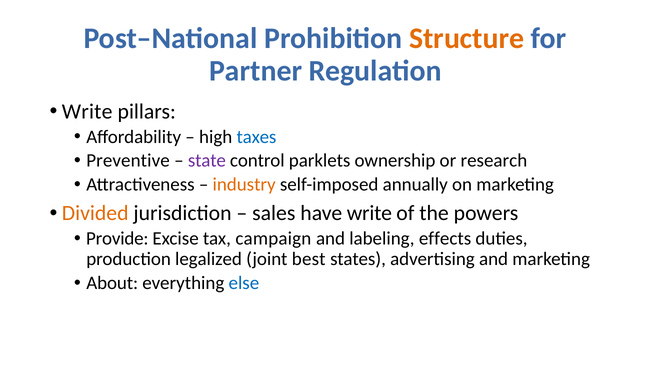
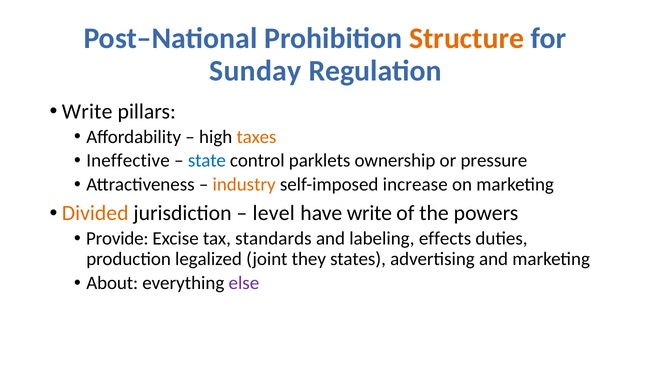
Partner: Partner -> Sunday (255, 71)
taxes colour: blue -> orange (256, 137)
Preventive: Preventive -> Ineffective (128, 161)
state colour: purple -> blue (207, 161)
research: research -> pressure (494, 161)
annually: annually -> increase (415, 185)
sales: sales -> level (274, 213)
campaign: campaign -> standards (273, 239)
best: best -> they (309, 259)
else colour: blue -> purple (244, 283)
